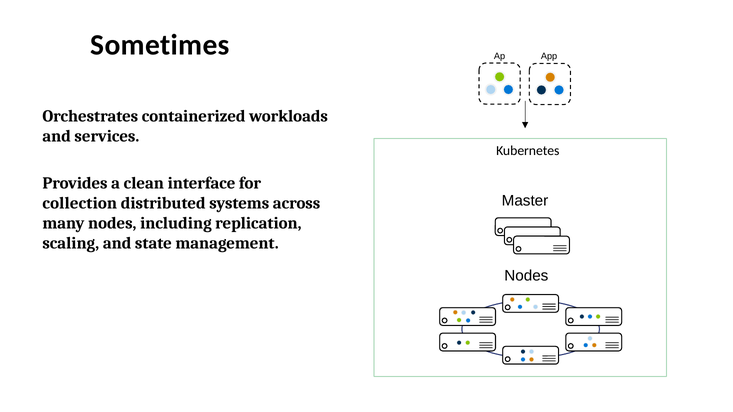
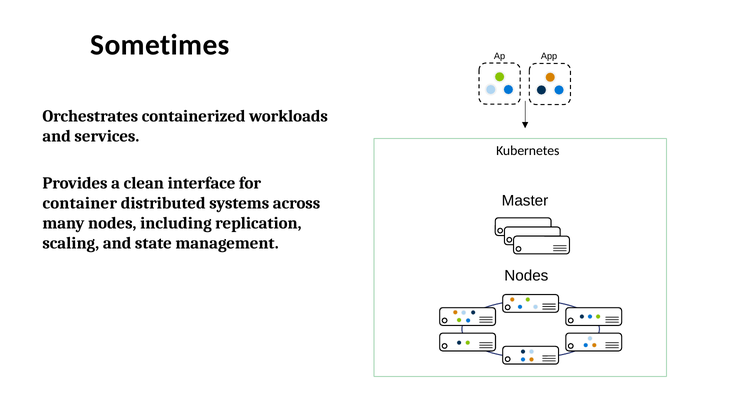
collection: collection -> container (80, 203)
